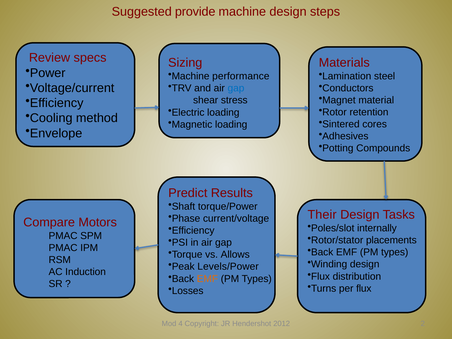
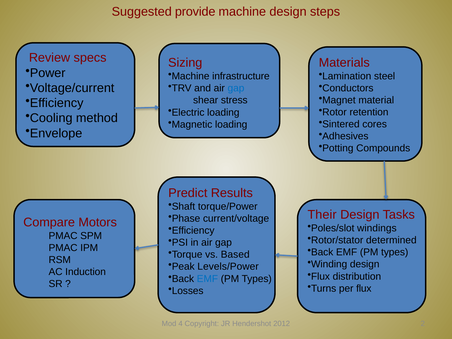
performance: performance -> infrastructure (241, 76)
internally: internally -> windings (377, 228)
placements: placements -> determined (391, 240)
Allows: Allows -> Based (235, 255)
EMF colour: orange -> blue (207, 279)
